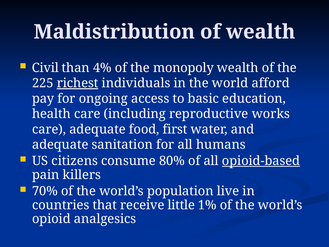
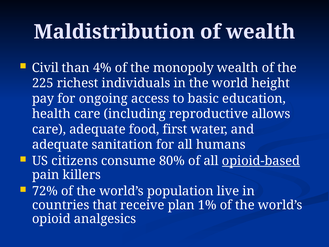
richest underline: present -> none (78, 83)
afford: afford -> height (271, 83)
works: works -> allows (271, 114)
70%: 70% -> 72% (45, 191)
little: little -> plan (181, 205)
